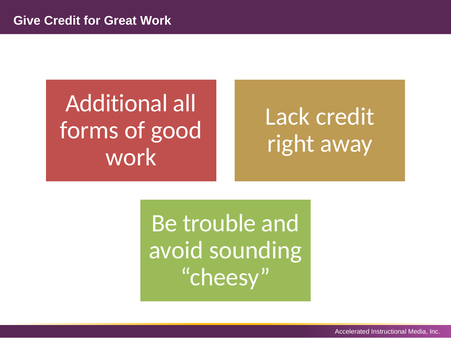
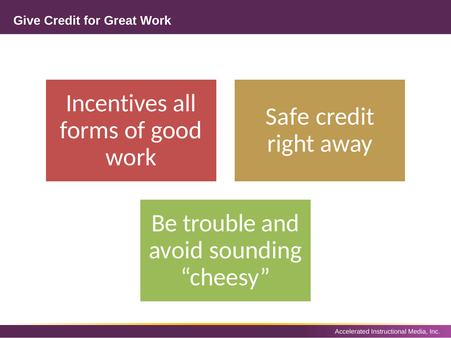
Additional: Additional -> Incentives (117, 103)
Lack: Lack -> Safe (288, 117)
